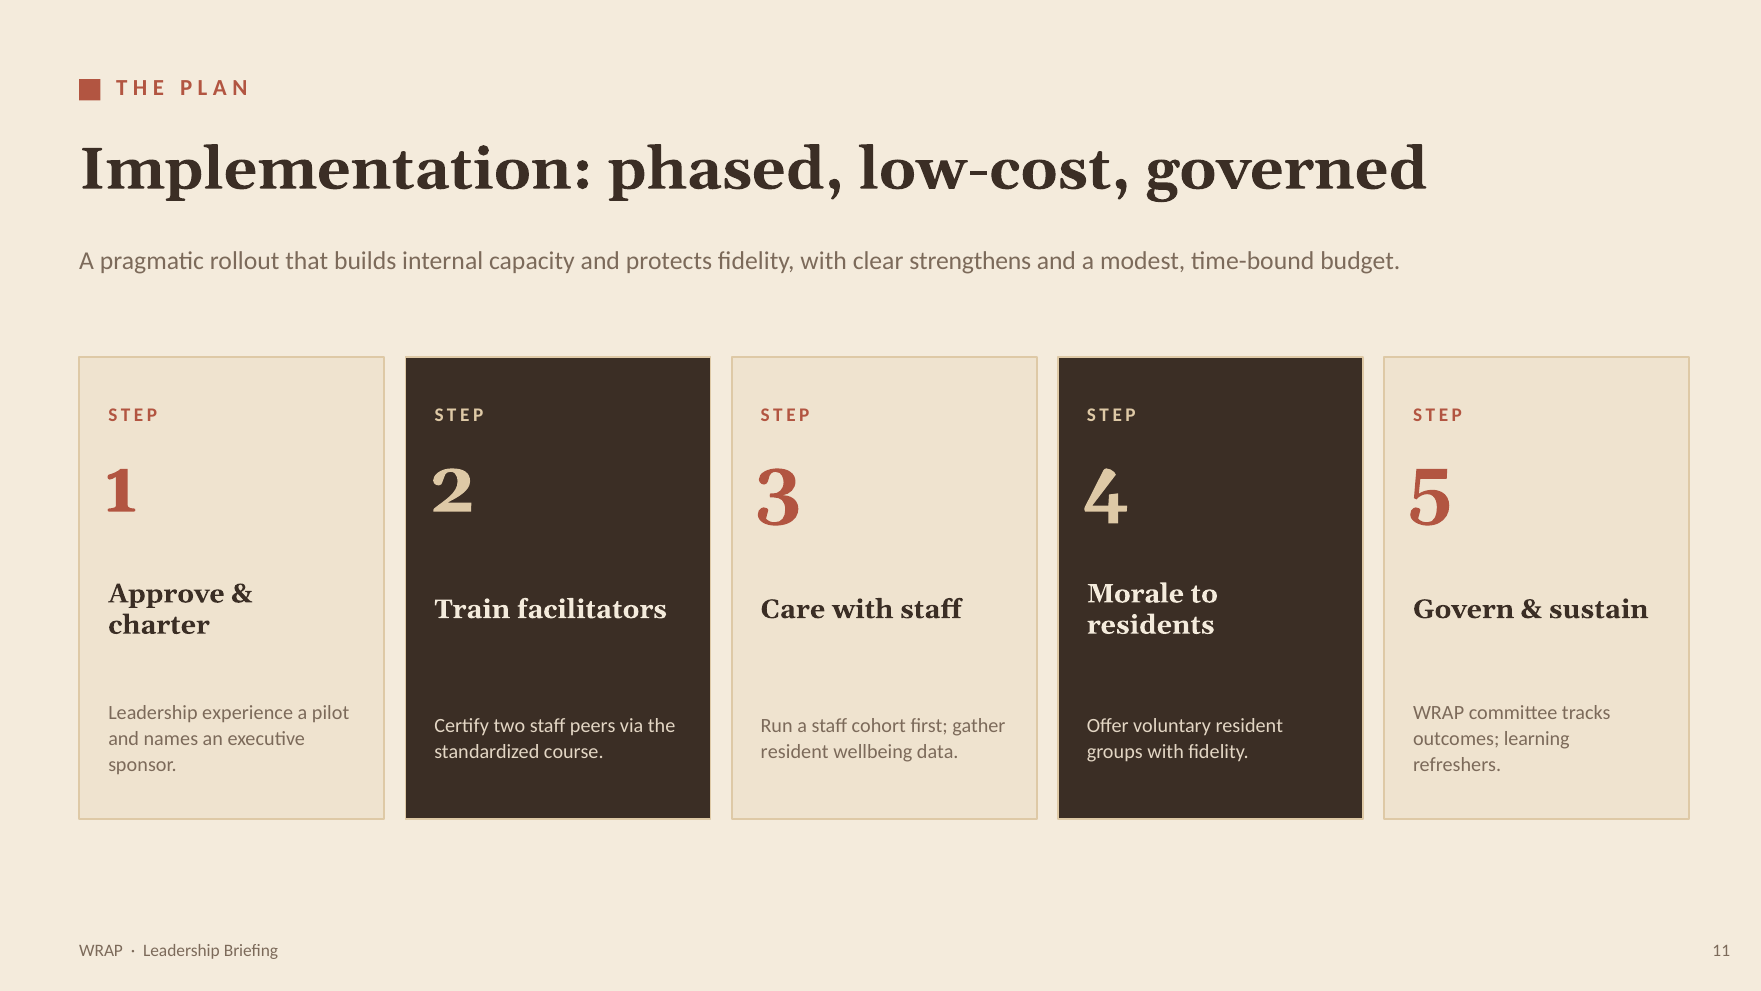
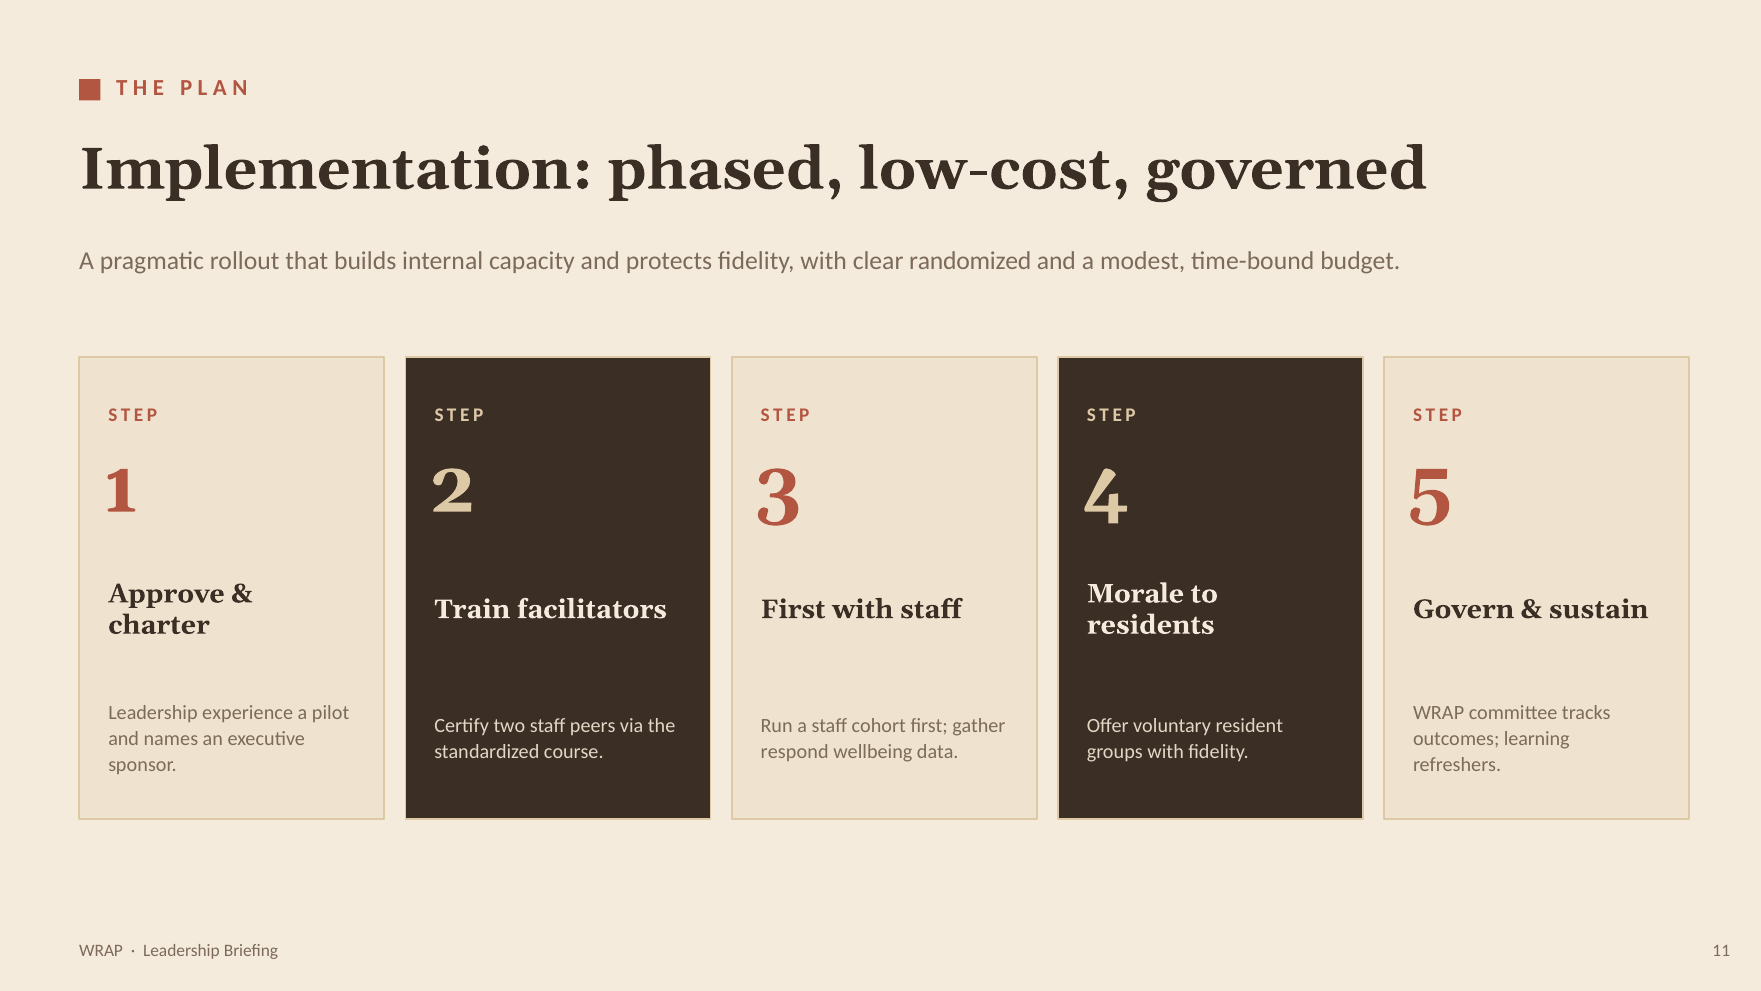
strengthens: strengthens -> randomized (970, 261)
Care: Care -> First (793, 609)
resident: resident -> respond (795, 751)
